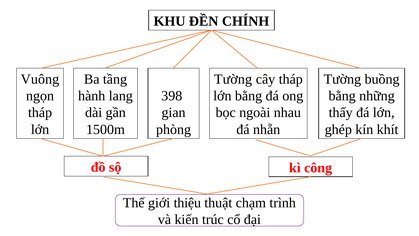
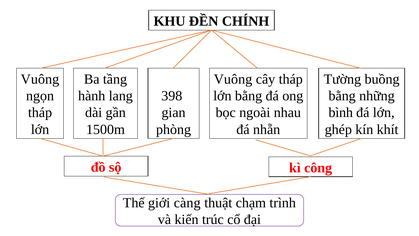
Tường: Tường -> Vuông (233, 79)
thấy: thấy -> bình (341, 113)
thiệu: thiệu -> càng (187, 203)
